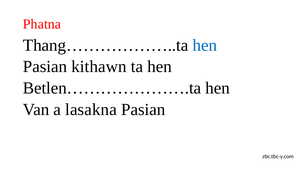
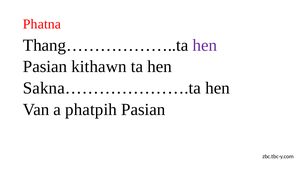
hen colour: blue -> purple (205, 45)
Betlen………………….ta: Betlen………………….ta -> Sakna………………….ta (112, 88)
lasakna: lasakna -> phatpih (91, 110)
